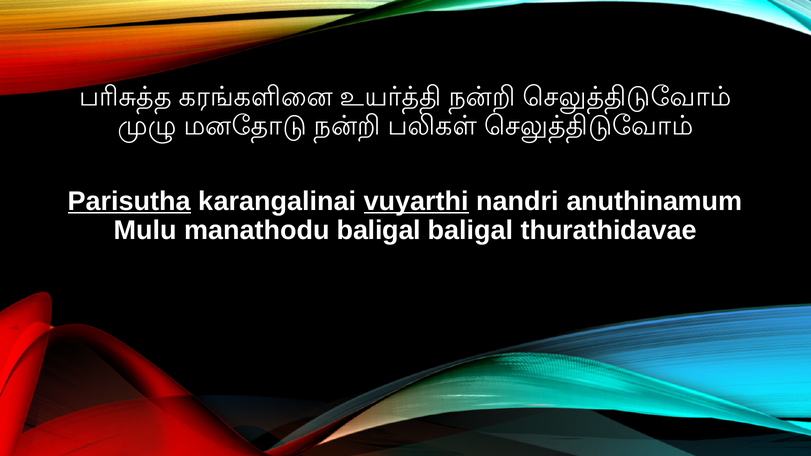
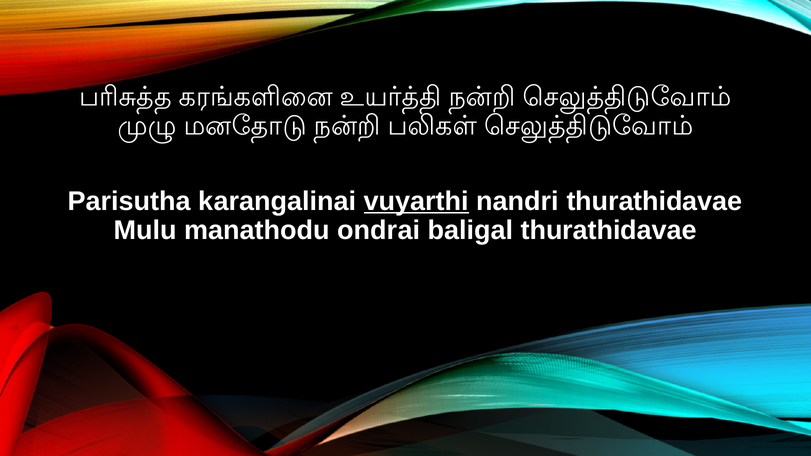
Parisutha underline: present -> none (129, 201)
nandri anuthinamum: anuthinamum -> thurathidavae (654, 201)
manathodu baligal: baligal -> ondrai (379, 230)
